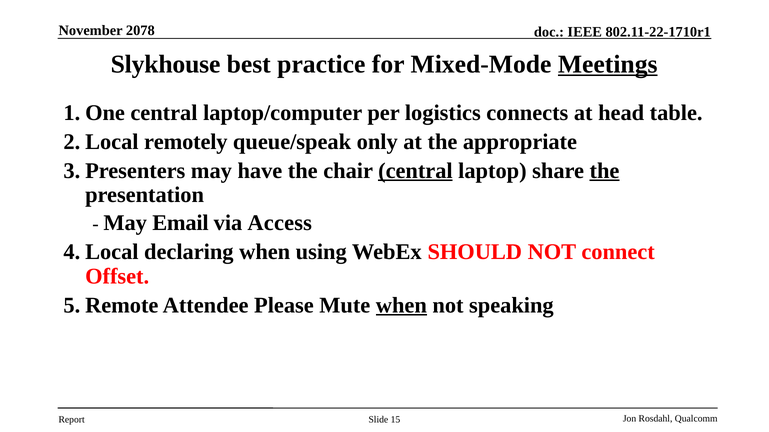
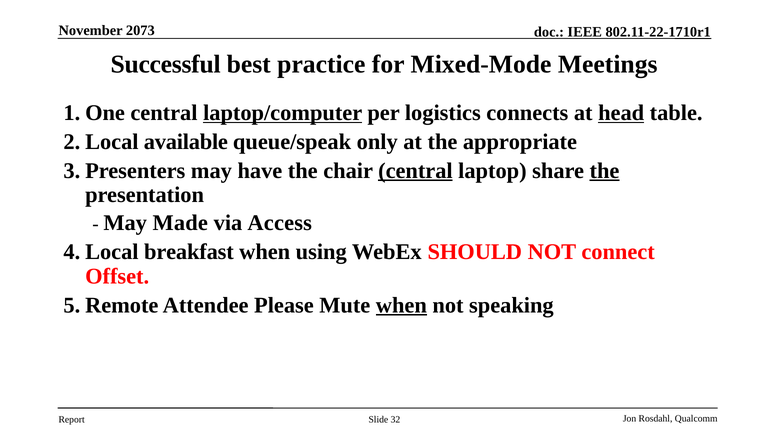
2078: 2078 -> 2073 (140, 31)
Slykhouse: Slykhouse -> Successful (166, 64)
Meetings underline: present -> none (608, 64)
laptop/computer underline: none -> present (283, 113)
head underline: none -> present (621, 113)
remotely: remotely -> available (186, 142)
Email: Email -> Made (180, 223)
declaring: declaring -> breakfast (189, 252)
15: 15 -> 32 (395, 420)
